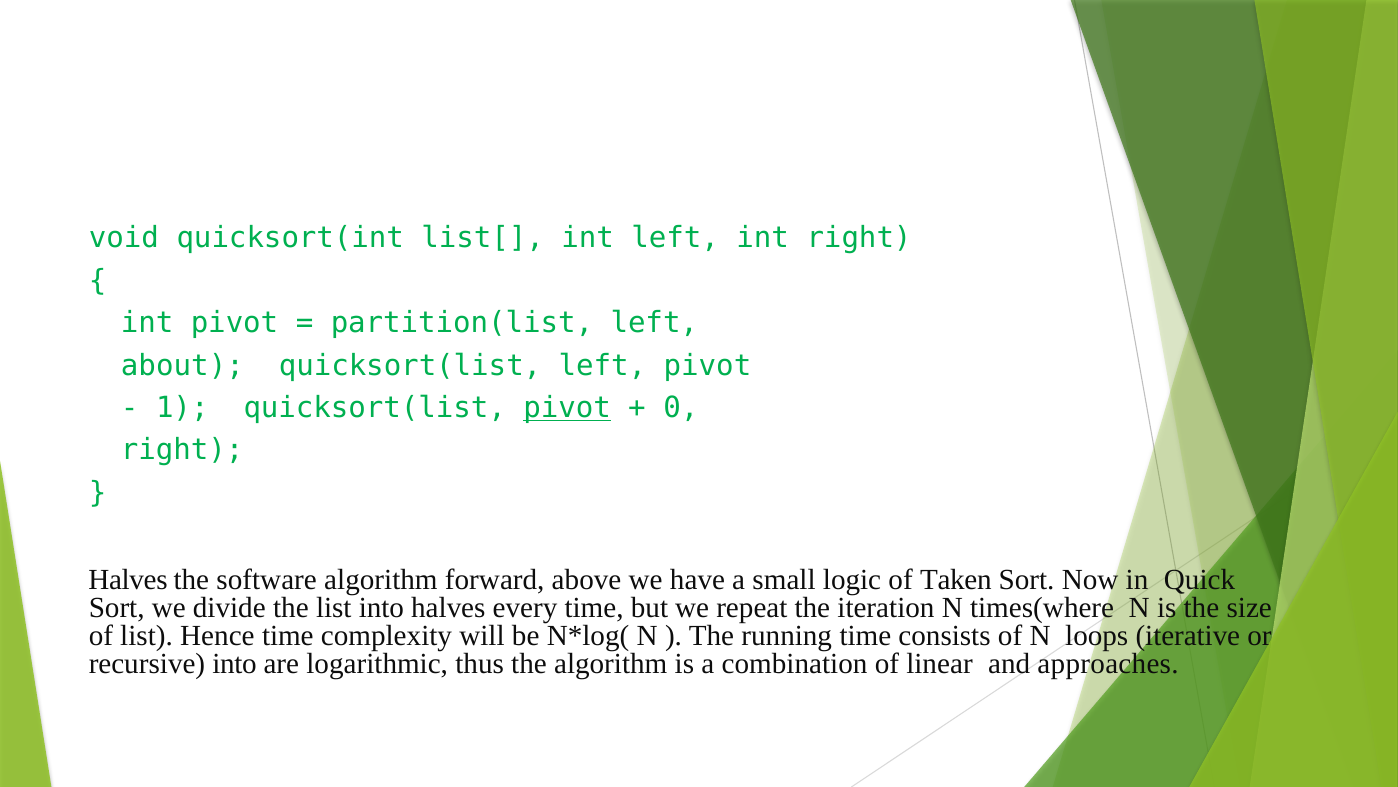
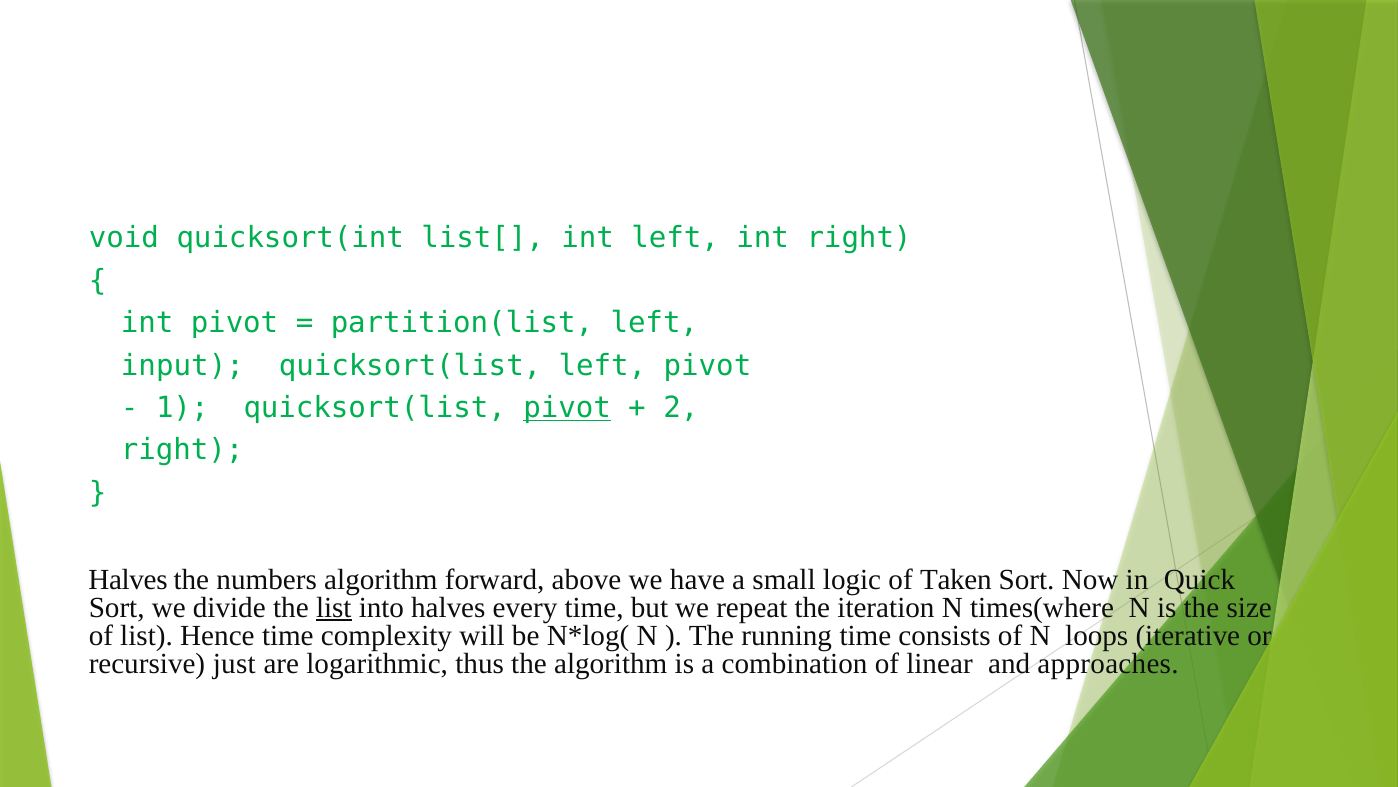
about: about -> input (182, 365)
0: 0 -> 2 (681, 408)
software: software -> numbers (267, 579)
list underline: none -> present (334, 607)
recursive into: into -> just (234, 663)
